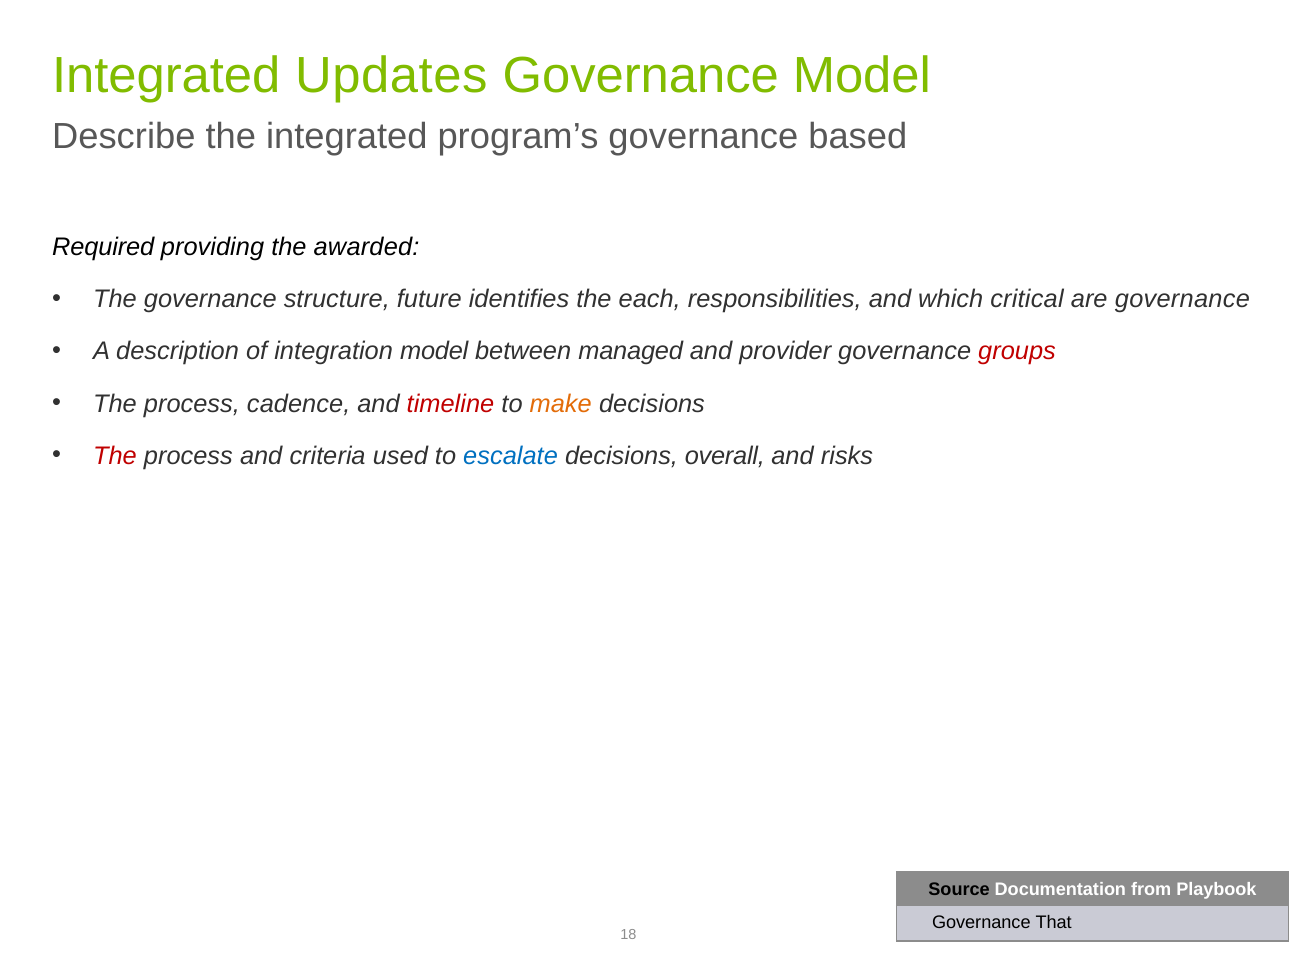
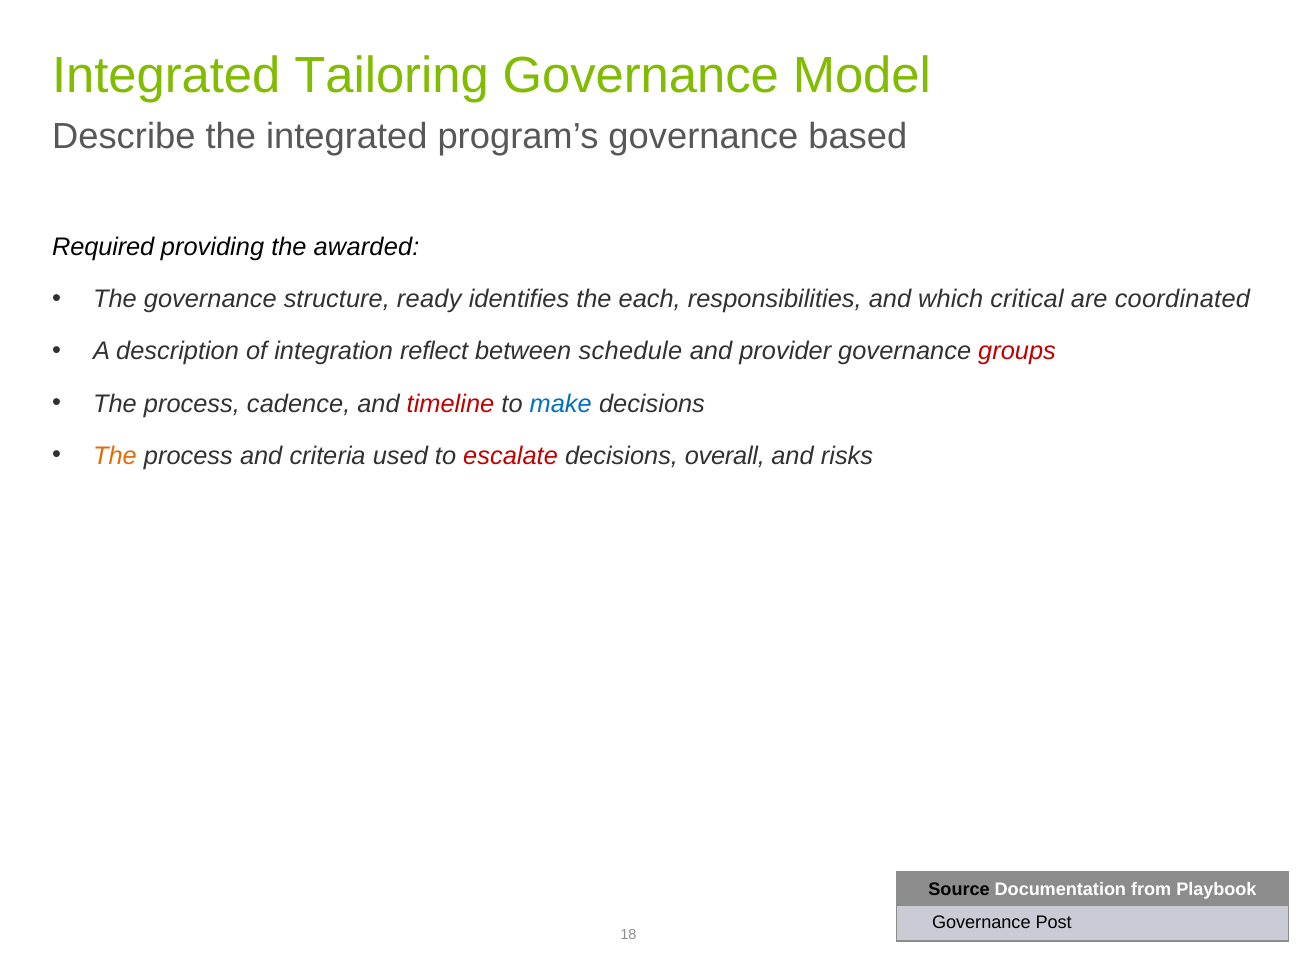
Updates: Updates -> Tailoring (392, 76)
future: future -> ready (429, 299)
are governance: governance -> coordinated (1182, 299)
integration model: model -> reflect (434, 352)
managed: managed -> schedule (630, 352)
make colour: orange -> blue (561, 404)
The colour: red -> orange (115, 456)
escalate colour: blue -> red (511, 456)
That: That -> Post (1054, 923)
